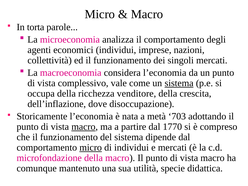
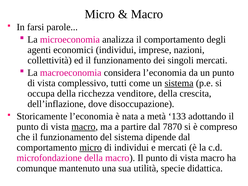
torta: torta -> farsi (36, 27)
vale: vale -> tutti (119, 83)
703: 703 -> 133 (177, 116)
1770: 1770 -> 7870 (172, 127)
